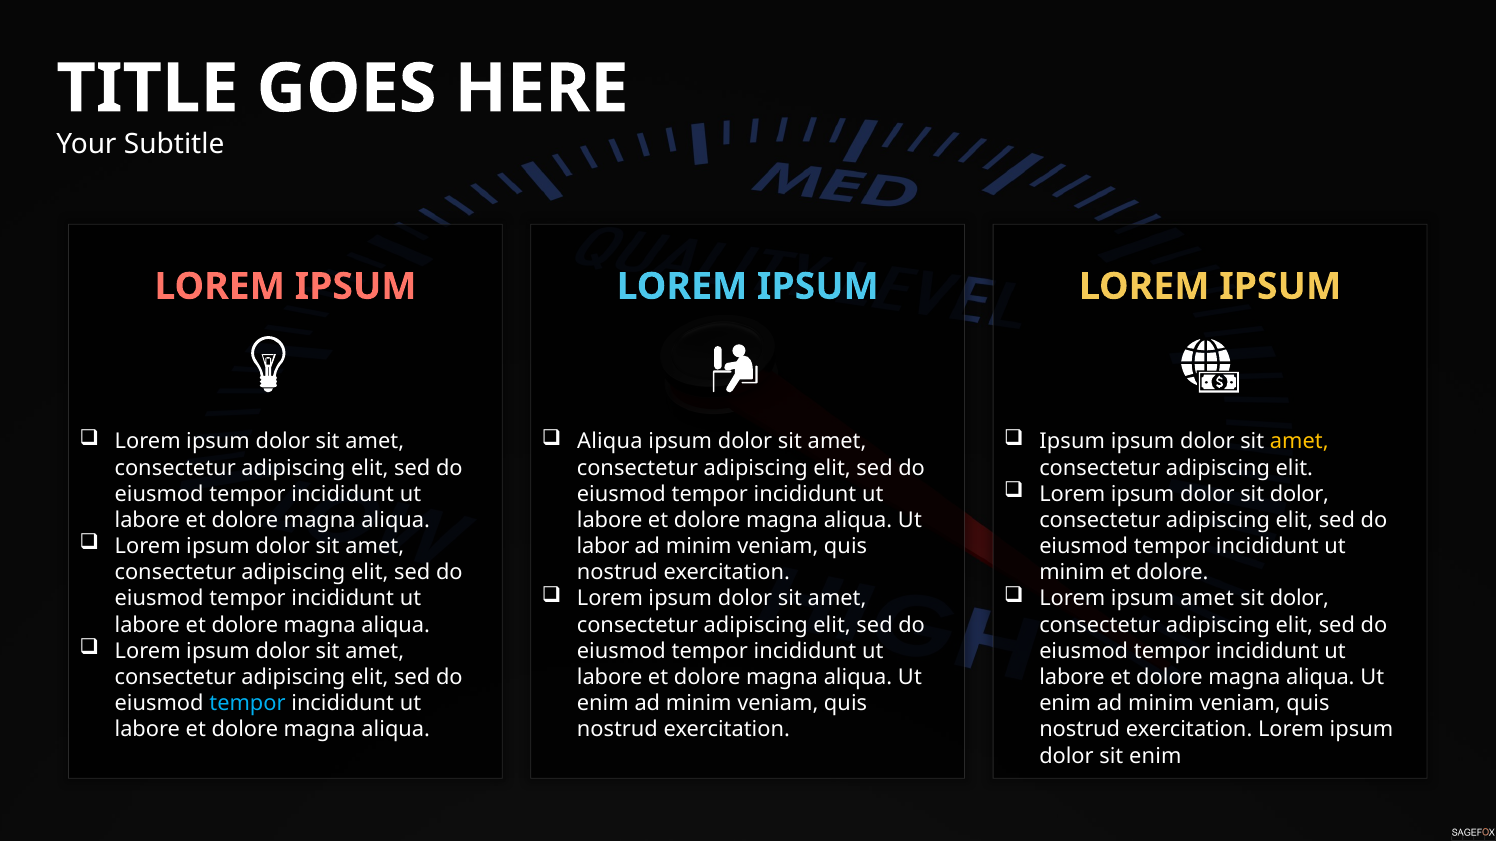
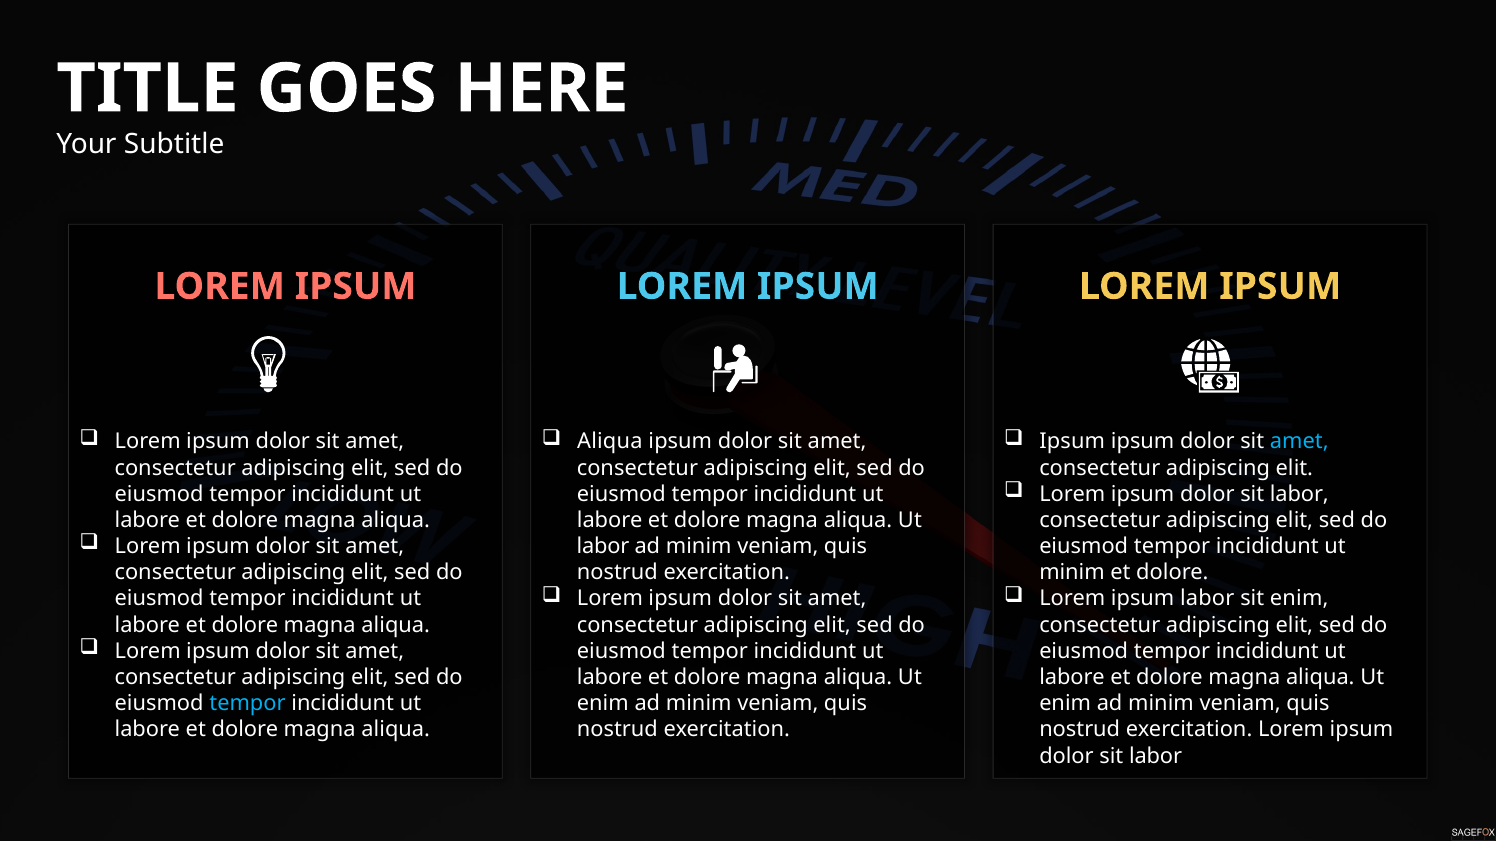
amet colour: yellow -> light blue (1299, 442)
dolor: dolor -> labor (1299, 494)
ipsum amet: amet -> labor (1207, 599)
dolor: dolor -> enim (1299, 599)
enim: enim -> labor (1156, 756)
